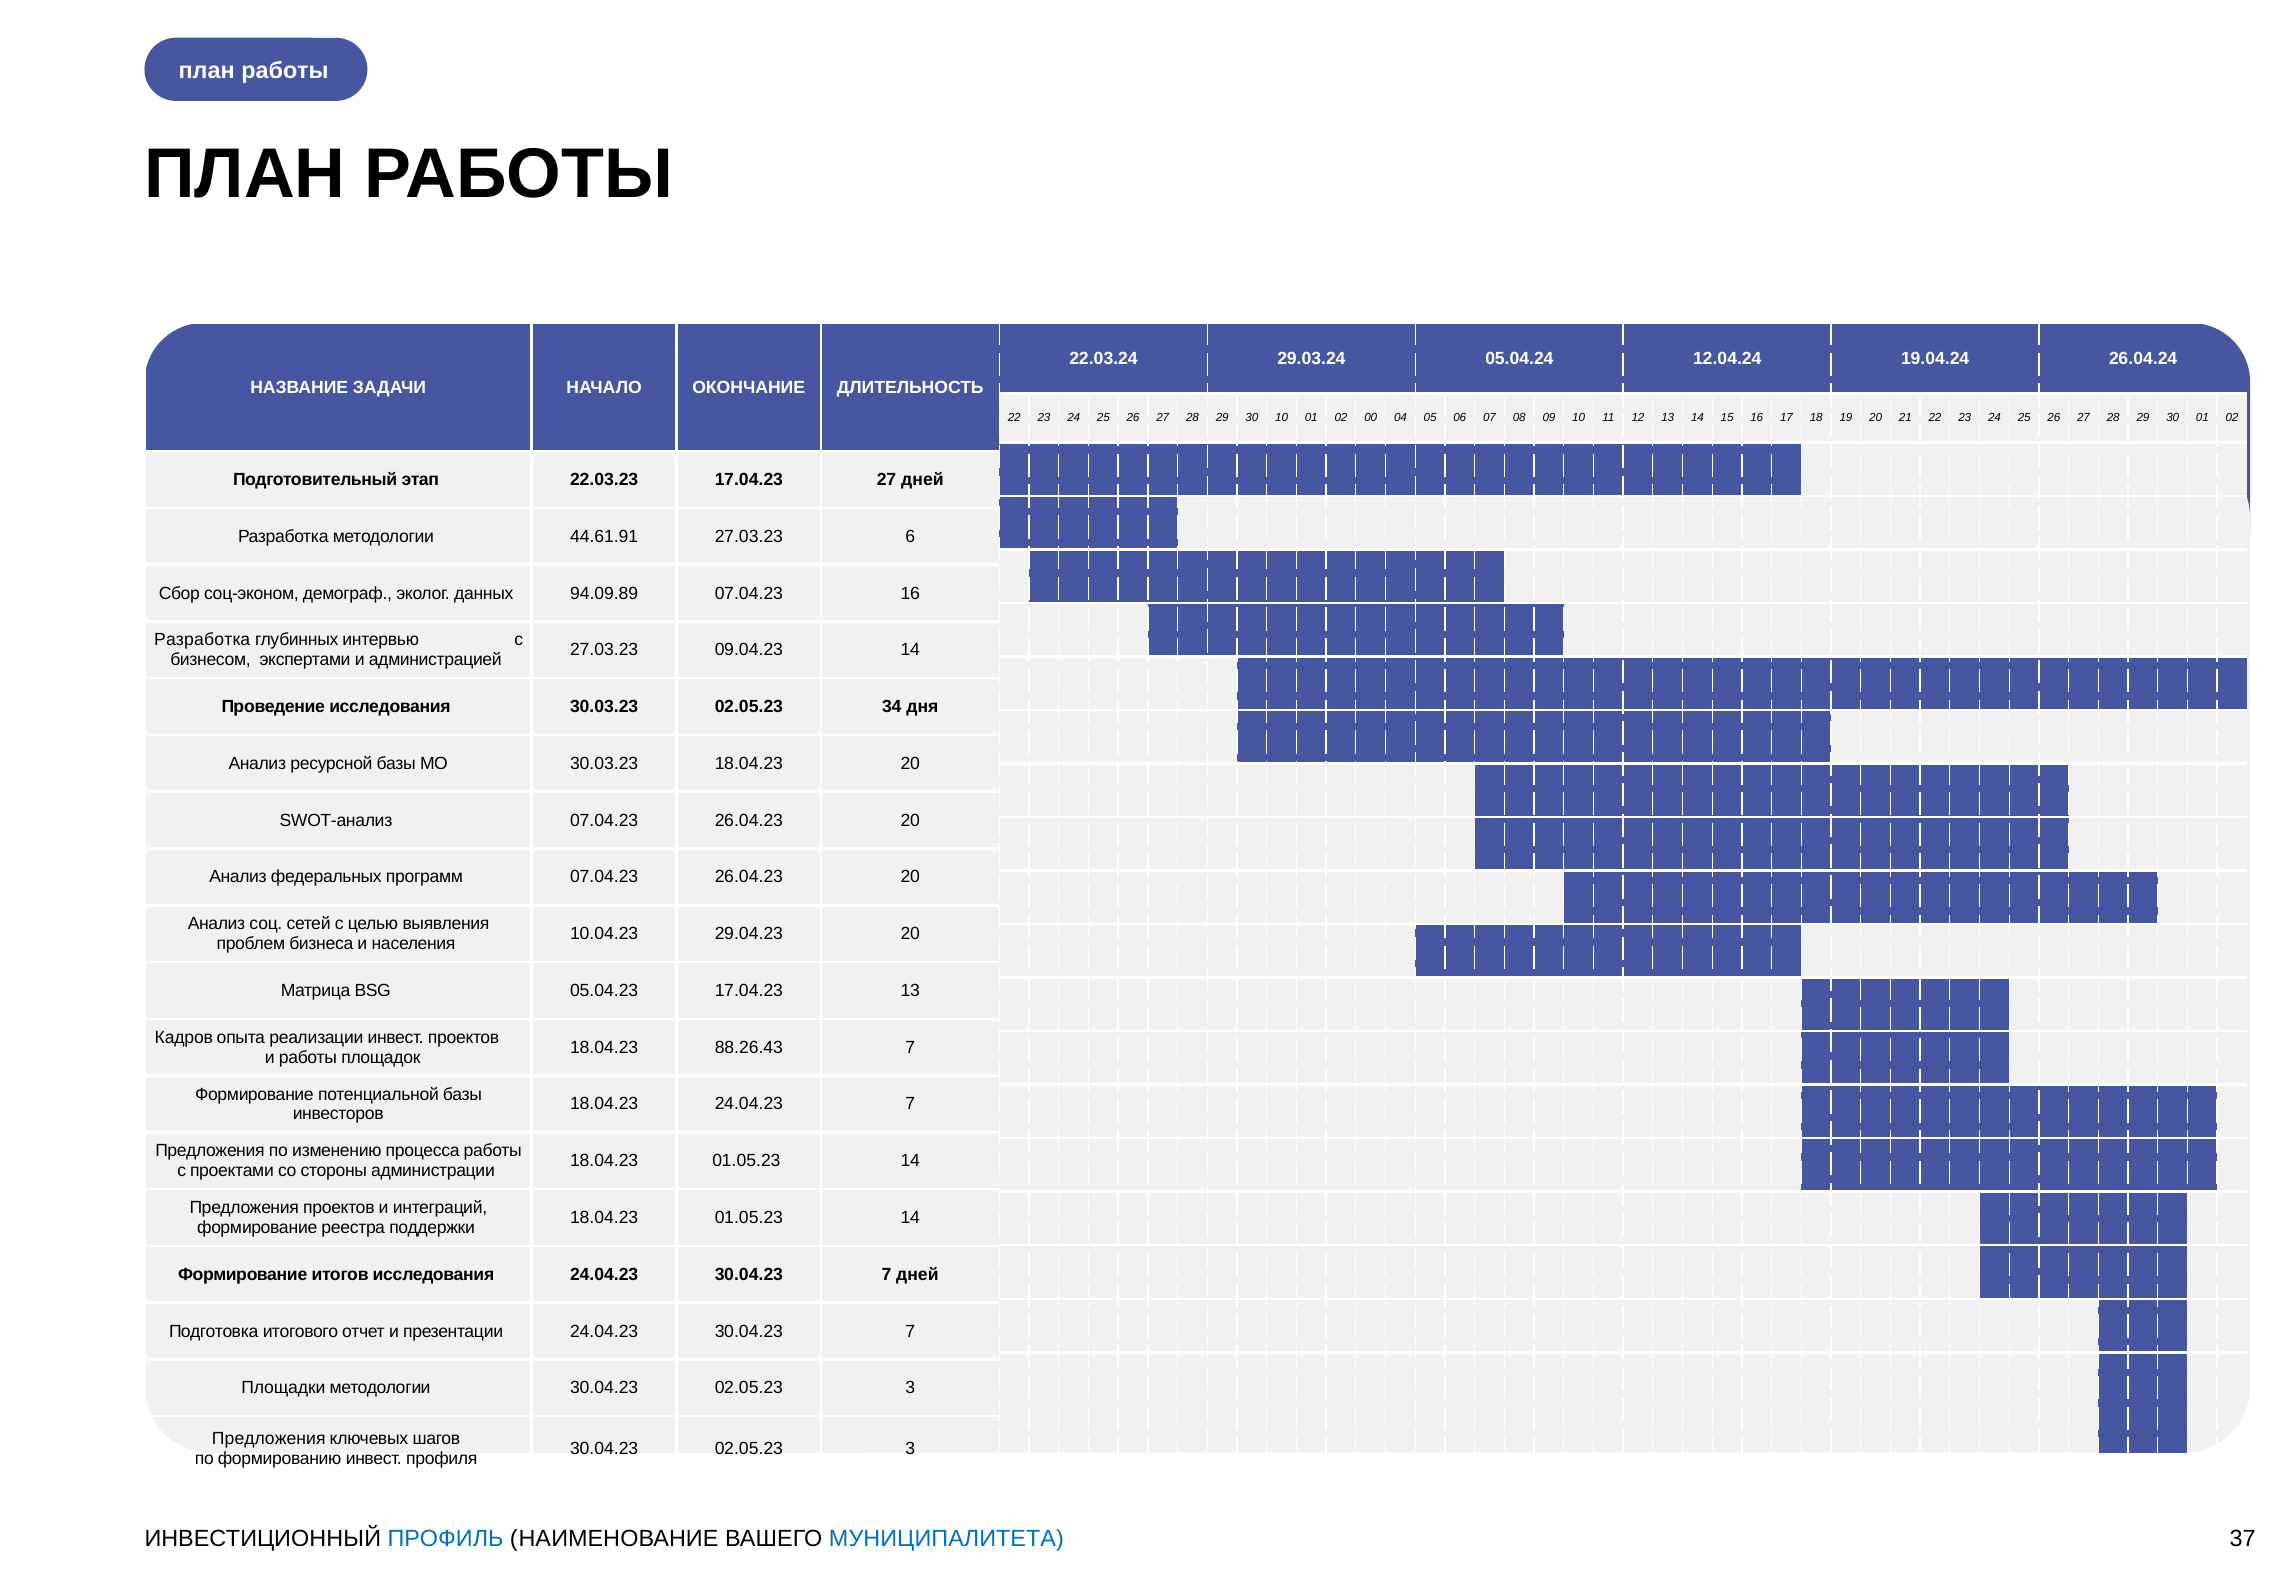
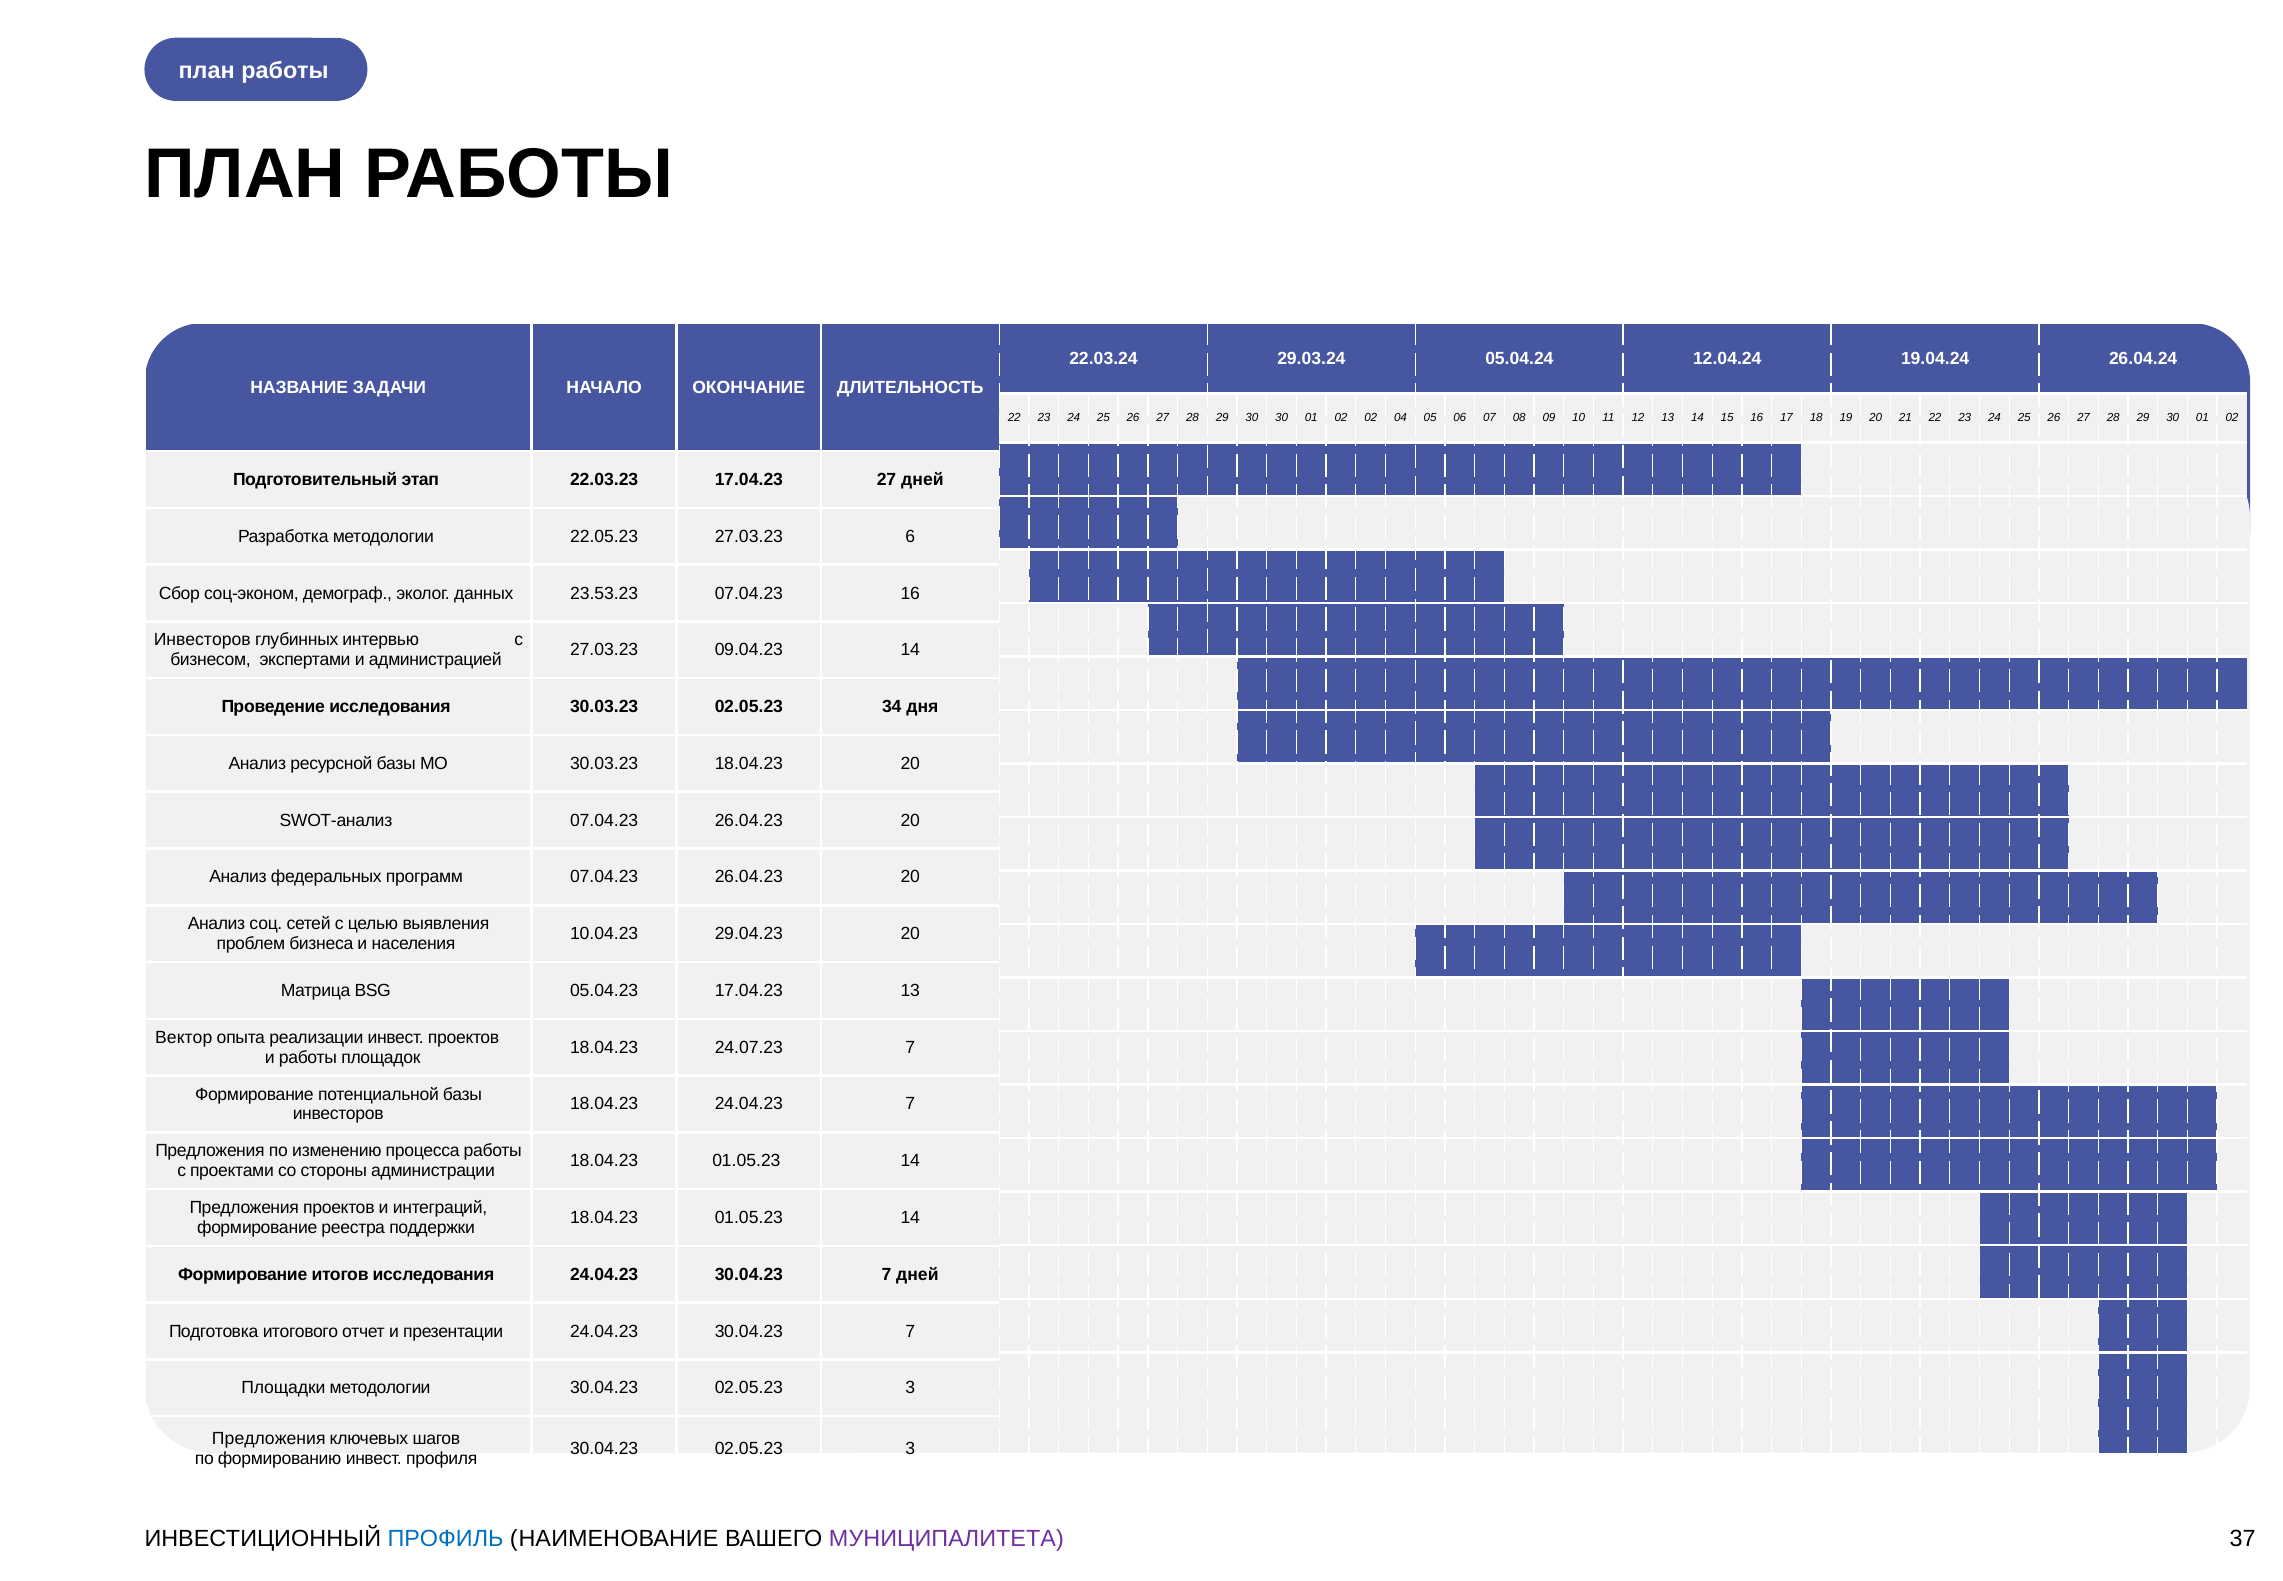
30 10: 10 -> 30 (1282, 418)
02 00: 00 -> 02 (1371, 418)
44.61.91: 44.61.91 -> 22.05.23 (604, 536)
94.09.89: 94.09.89 -> 23.53.23 (604, 593)
Разработка: Разработка -> Инвесторов (202, 640)
Кадров: Кадров -> Вектор (184, 1037)
88.26.43: 88.26.43 -> 24.07.23 (749, 1047)
МУНИЦИПАЛИТЕТА colour: blue -> purple (946, 1538)
